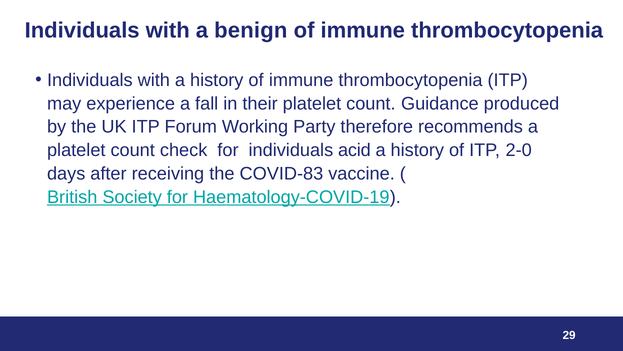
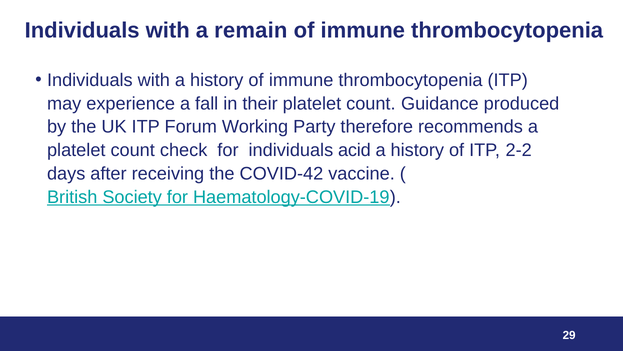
benign: benign -> remain (251, 30)
2-0: 2-0 -> 2-2 (519, 150)
COVID-83: COVID-83 -> COVID-42 (281, 173)
